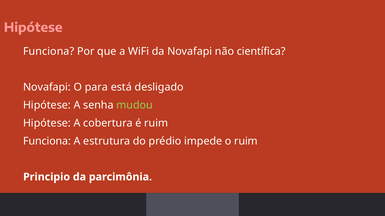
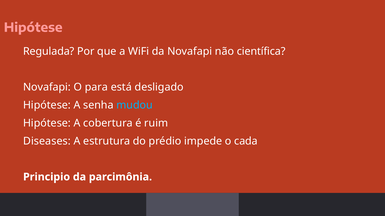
Funciona: Funciona -> Regulada (49, 51)
mudou colour: light green -> light blue (135, 105)
Funciona: Funciona -> Diseases (47, 141)
o ruim: ruim -> cada (246, 141)
